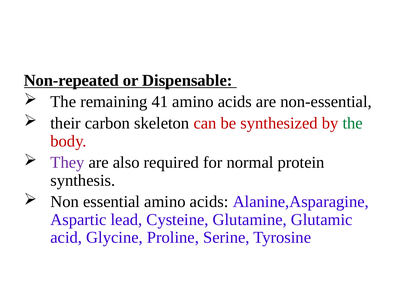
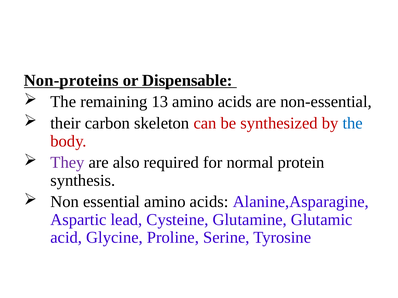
Non-repeated: Non-repeated -> Non-proteins (71, 80)
41: 41 -> 13 (160, 102)
the colour: green -> blue (353, 123)
